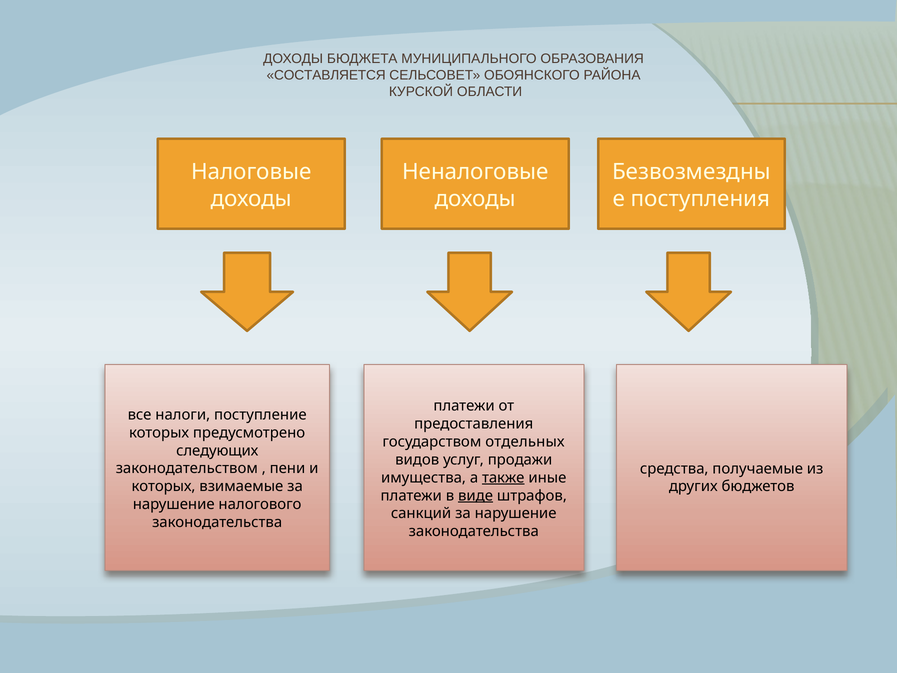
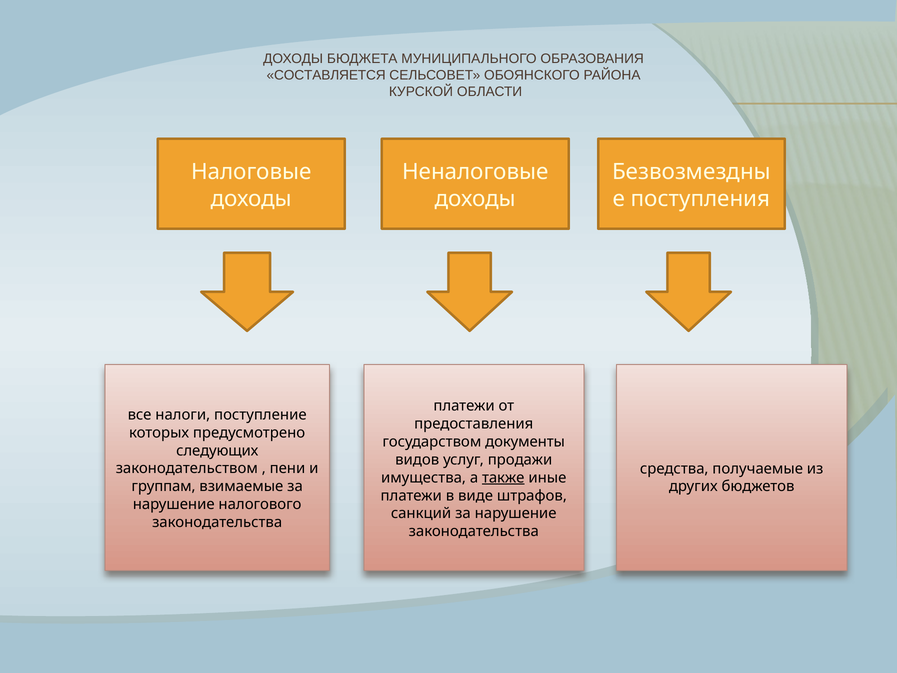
отдельных: отдельных -> документы (525, 442)
которых: которых -> группам (164, 486)
виде underline: present -> none (476, 495)
